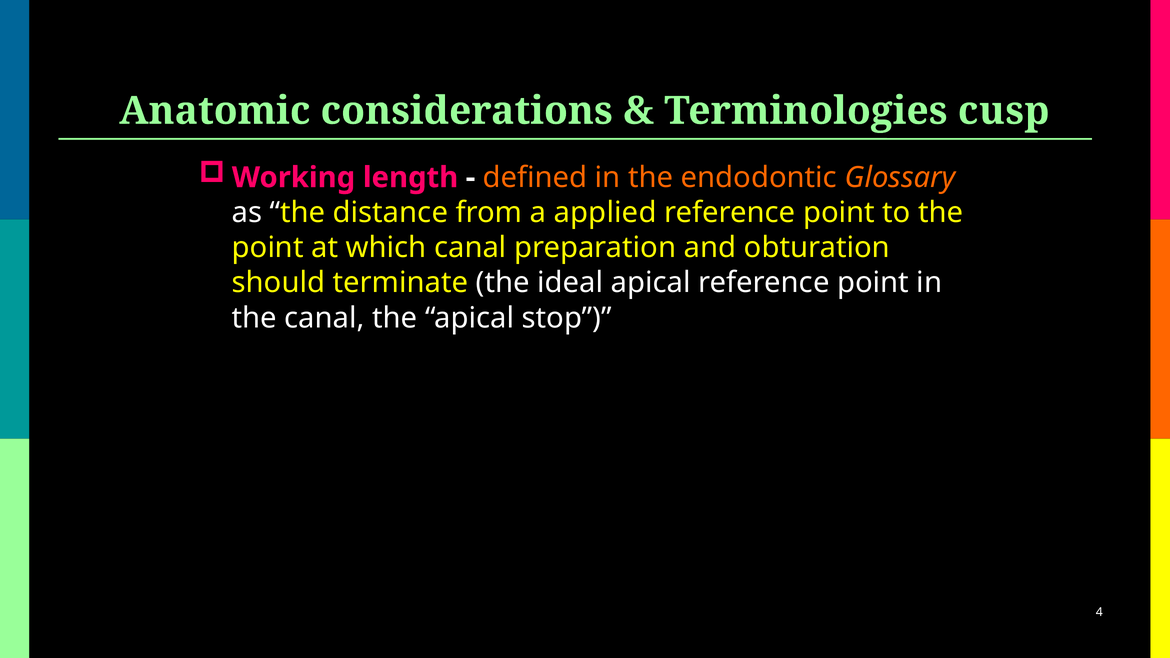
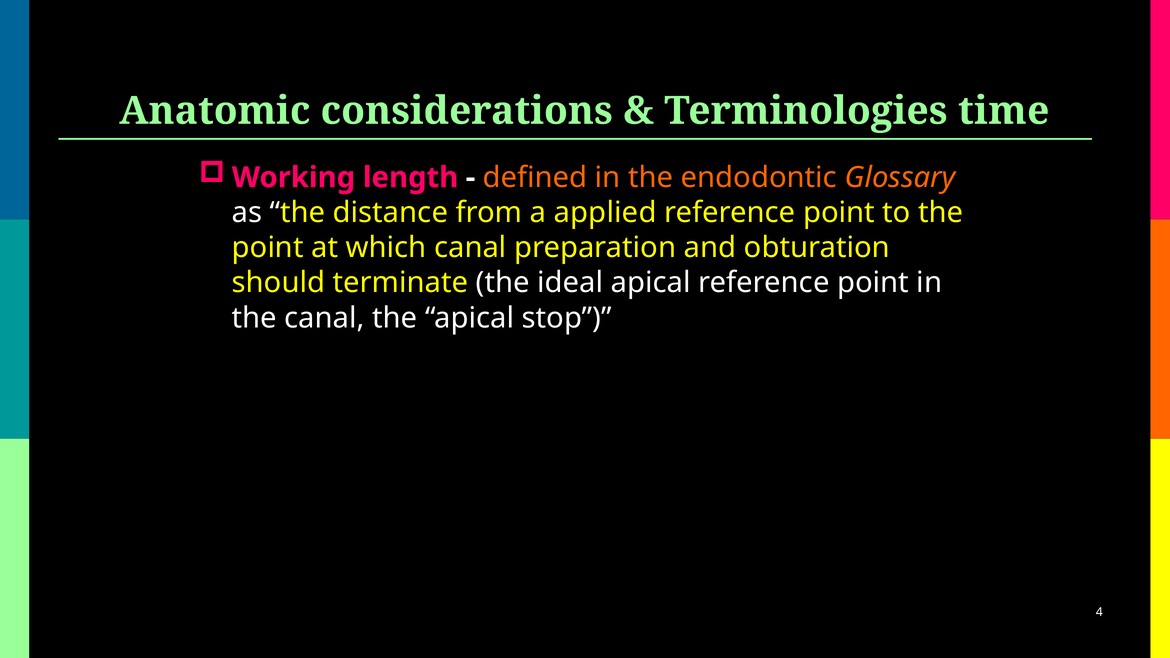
cusp: cusp -> time (1004, 111)
